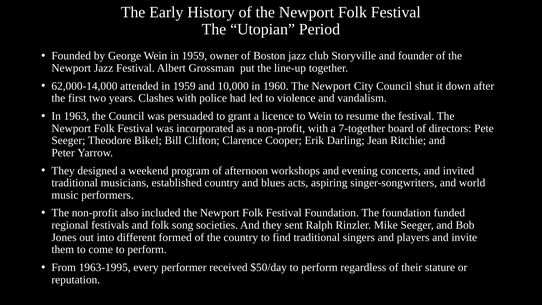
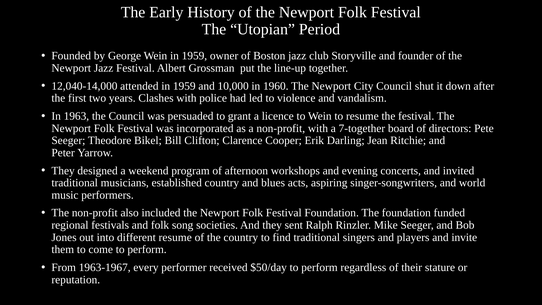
62,000-14,000: 62,000-14,000 -> 12,040-14,000 (84, 86)
different formed: formed -> resume (175, 237)
1963-1995: 1963-1995 -> 1963-1967 (105, 267)
